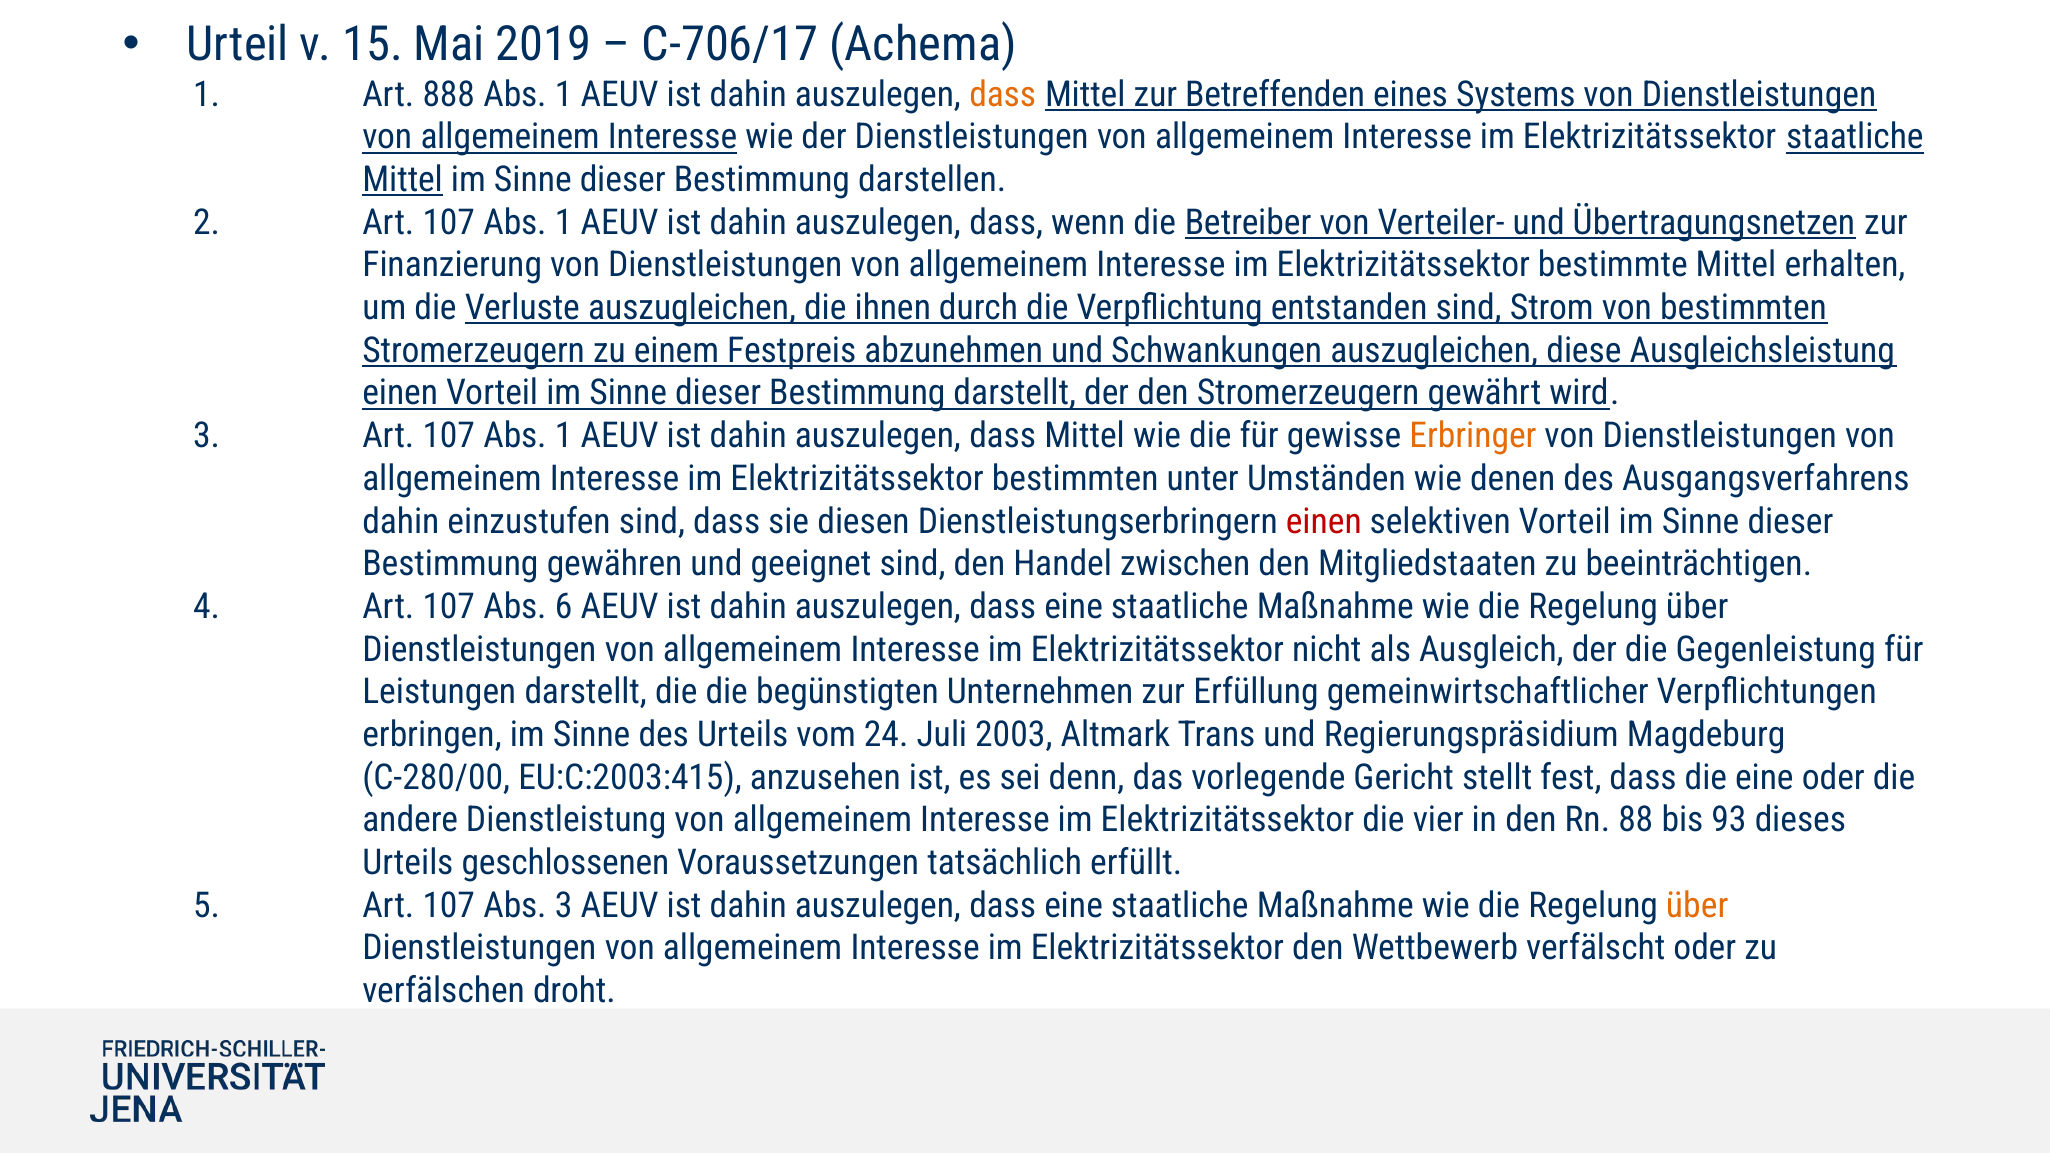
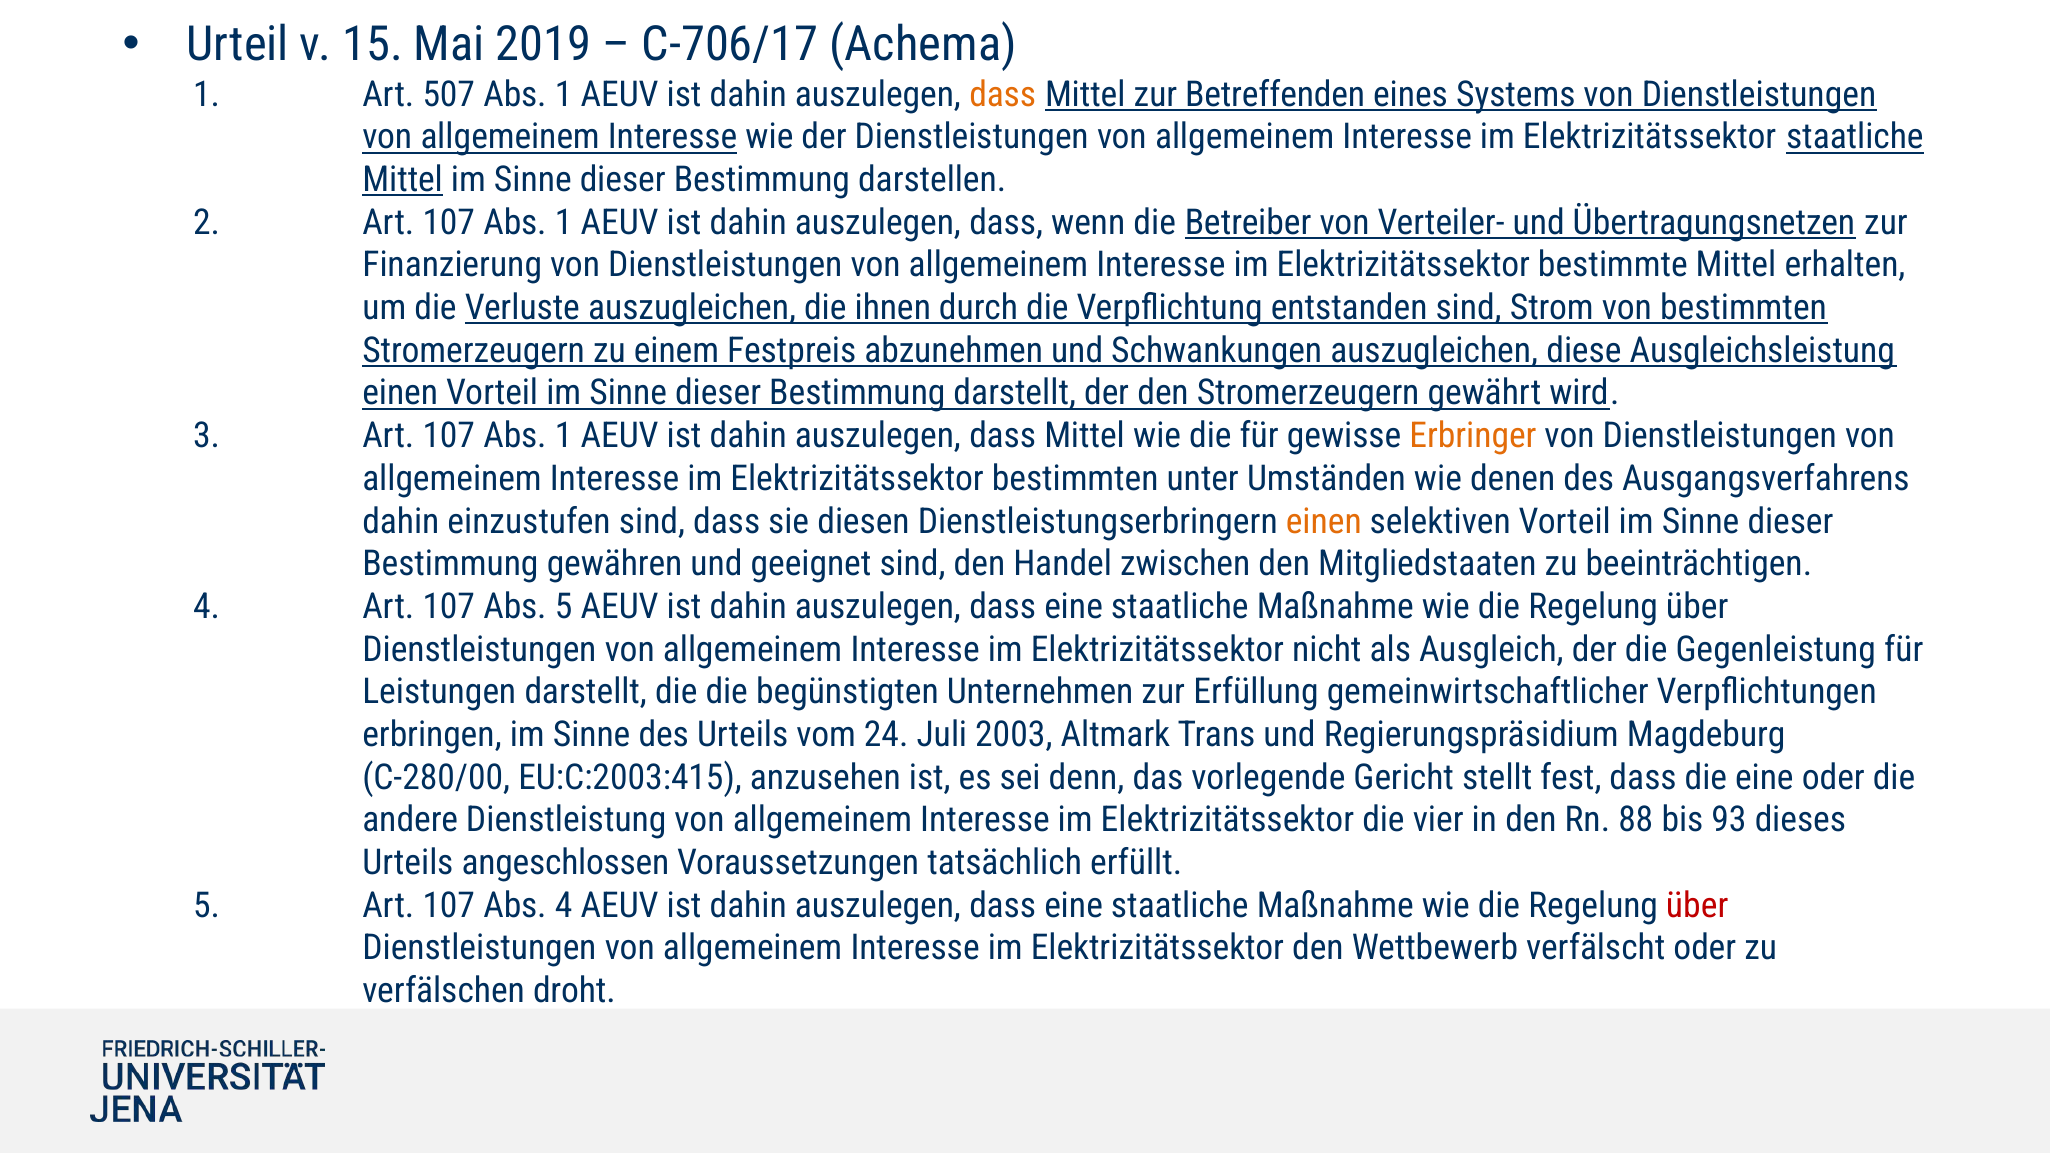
888: 888 -> 507 (449, 94)
einen colour: red -> orange (1324, 521)
Abs 6: 6 -> 5 (564, 607)
geschlossenen: geschlossenen -> angeschlossen (565, 863)
Abs 3: 3 -> 4 (564, 906)
über colour: orange -> red (1697, 906)
